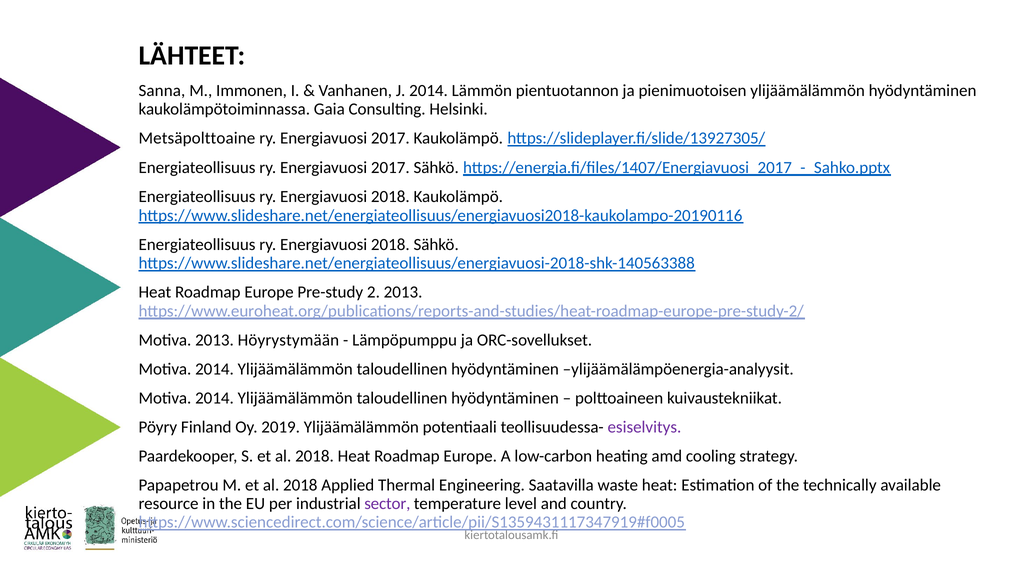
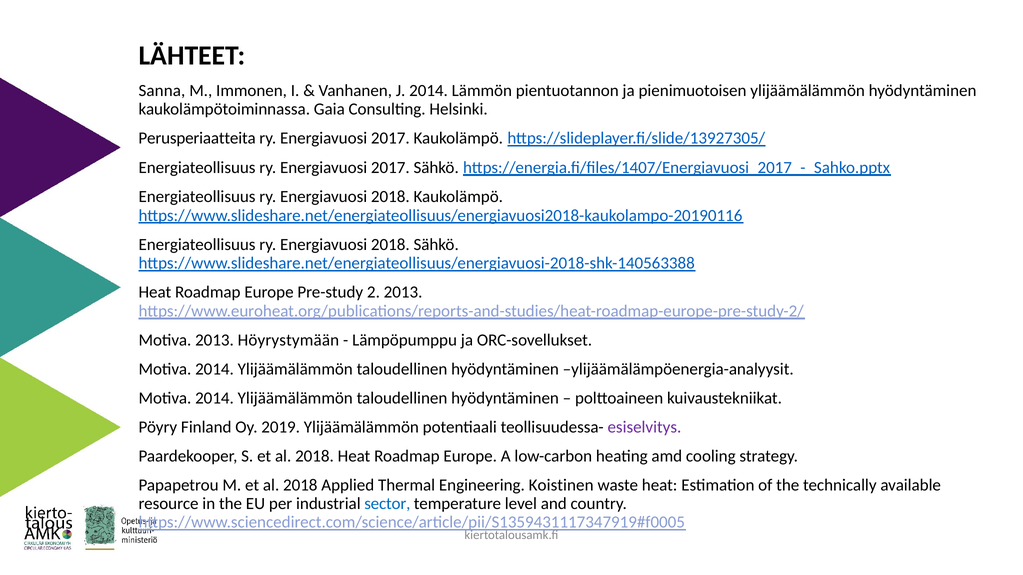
Metsäpolttoaine: Metsäpolttoaine -> Perusperiaatteita (197, 138)
Saatavilla: Saatavilla -> Koistinen (561, 486)
sector colour: purple -> blue (387, 504)
